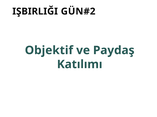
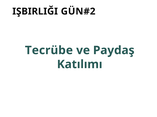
Objektif: Objektif -> Tecrübe (49, 51)
